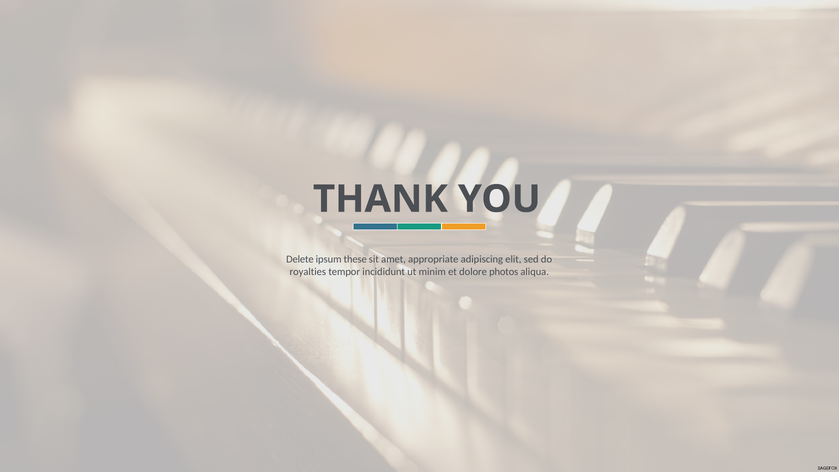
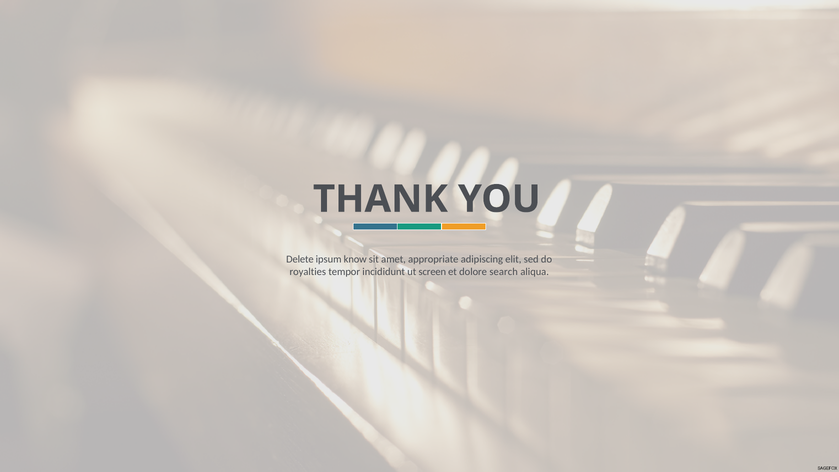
these: these -> know (355, 259)
minim: minim -> screen (432, 272)
photos: photos -> search (504, 272)
